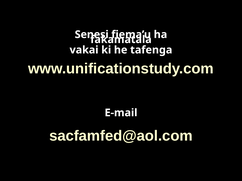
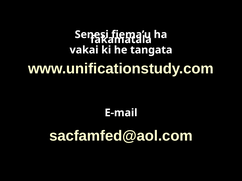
tafenga: tafenga -> tangata (151, 50)
